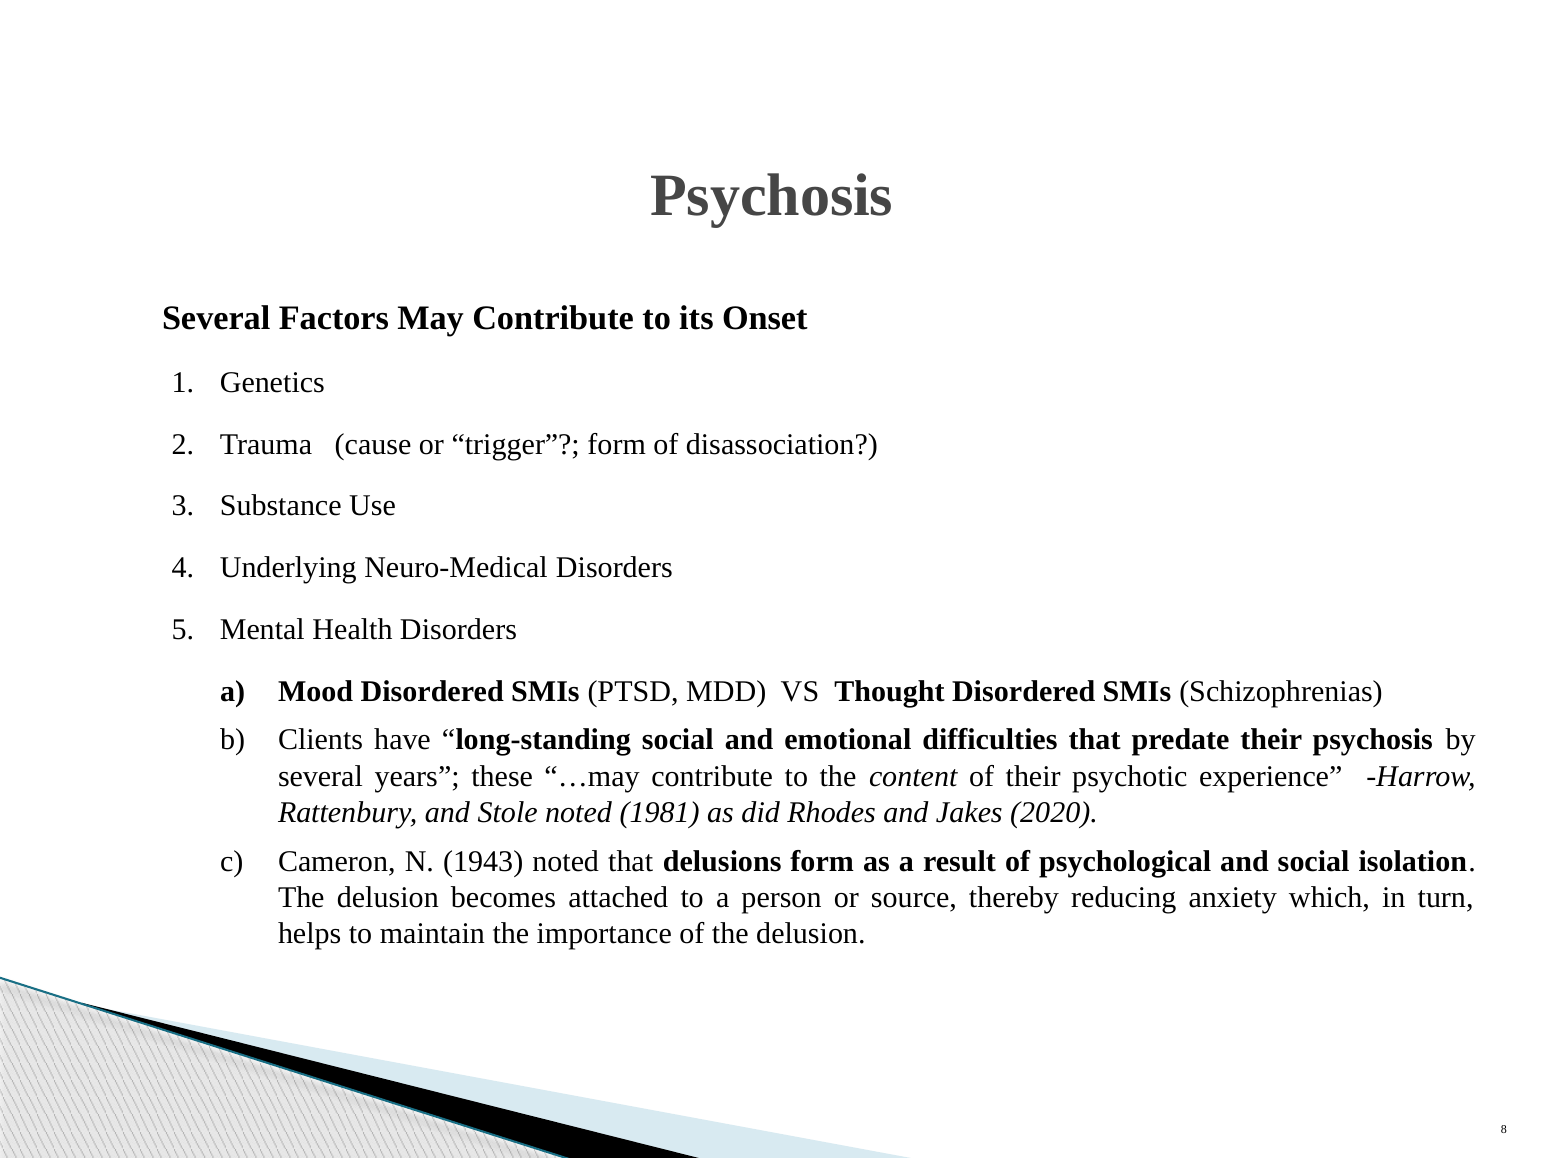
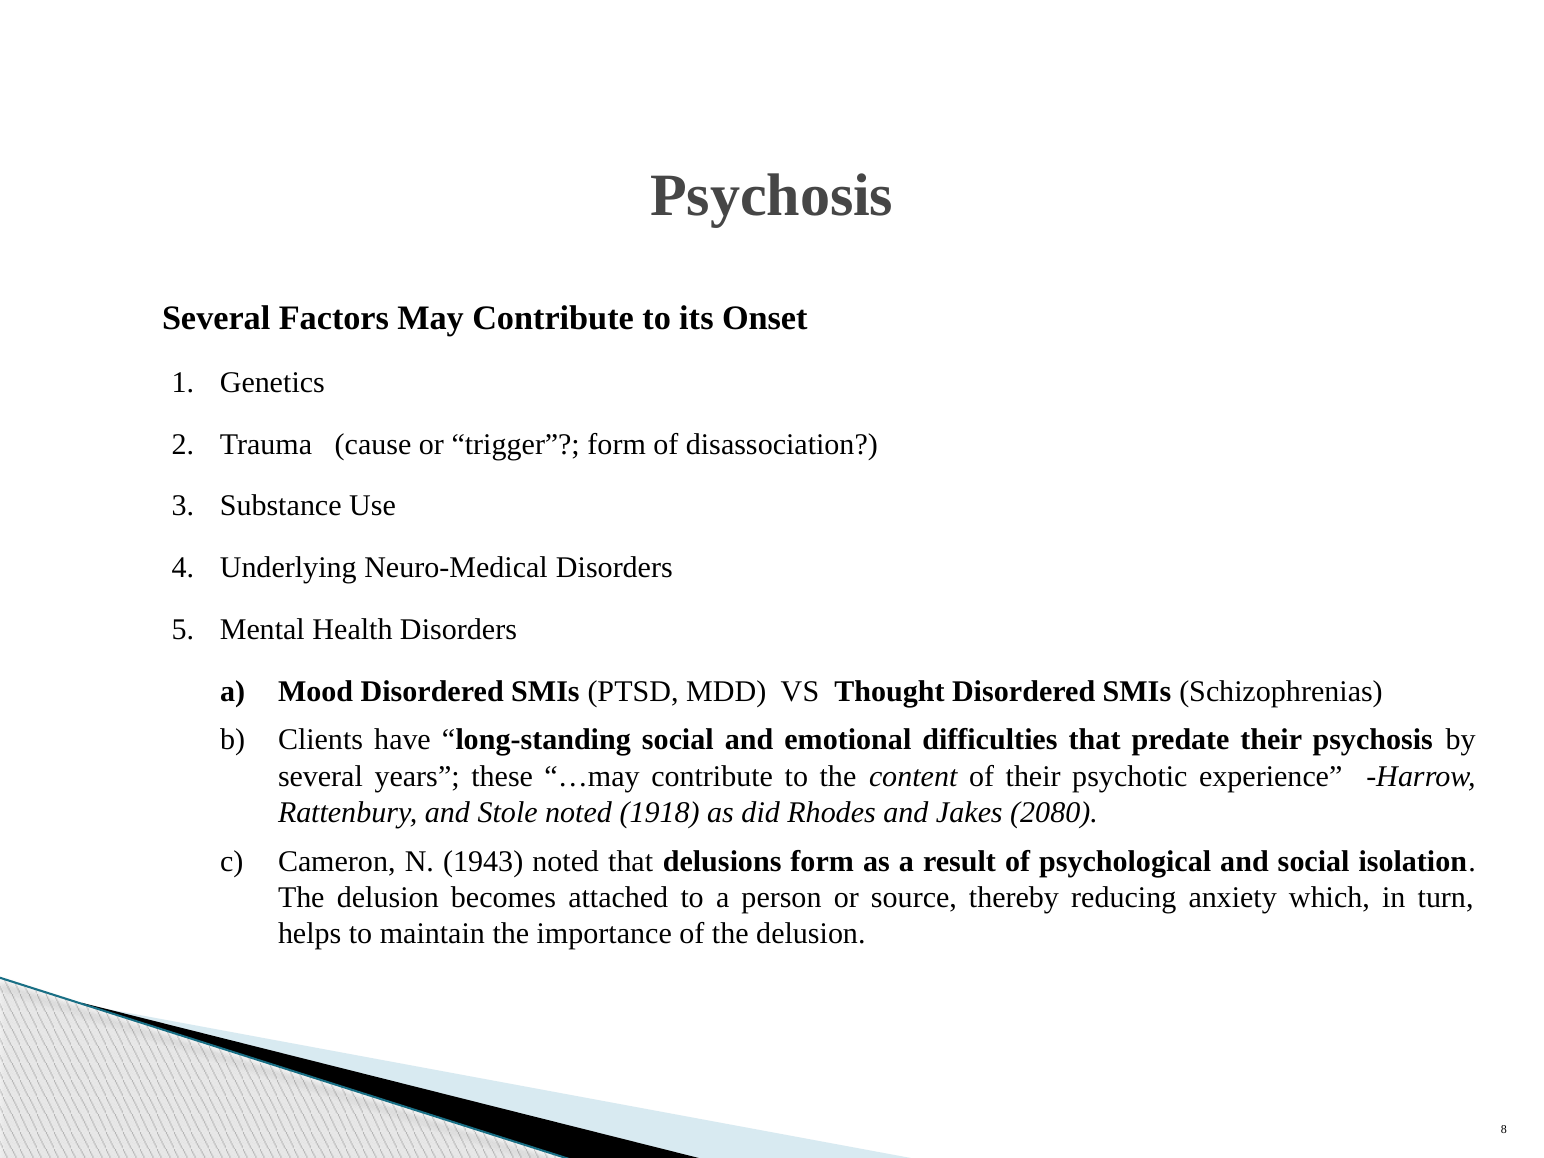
1981: 1981 -> 1918 (660, 812)
2020: 2020 -> 2080 (1054, 812)
